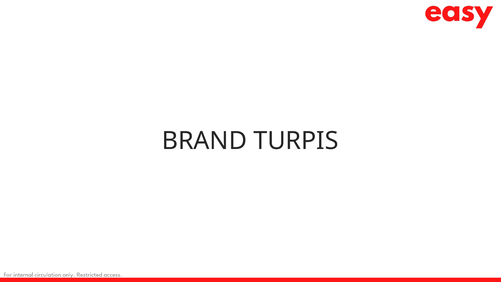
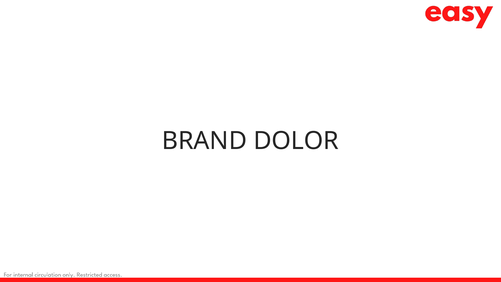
TURPIS: TURPIS -> DOLOR (296, 141)
